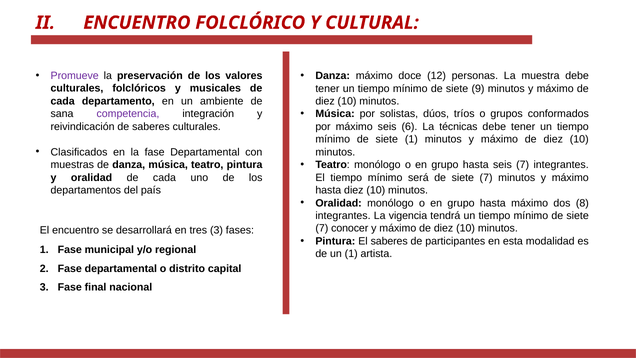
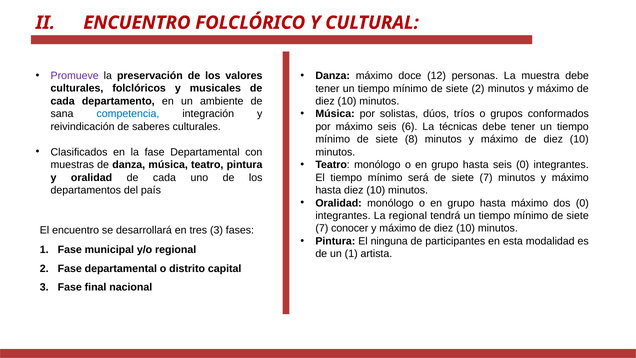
siete 9: 9 -> 2 (478, 88)
competencia colour: purple -> blue (128, 114)
siete 1: 1 -> 8 (411, 139)
seis 7: 7 -> 0 (523, 165)
dos 8: 8 -> 0 (582, 203)
La vigencia: vigencia -> regional (408, 216)
El saberes: saberes -> ninguna (389, 241)
